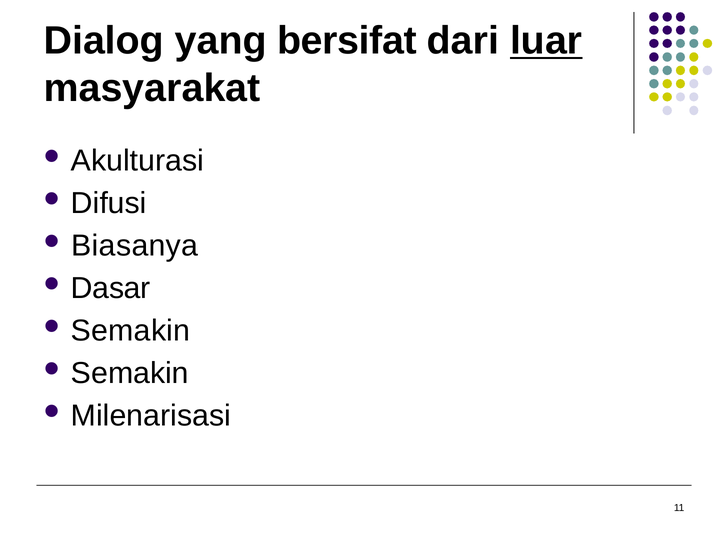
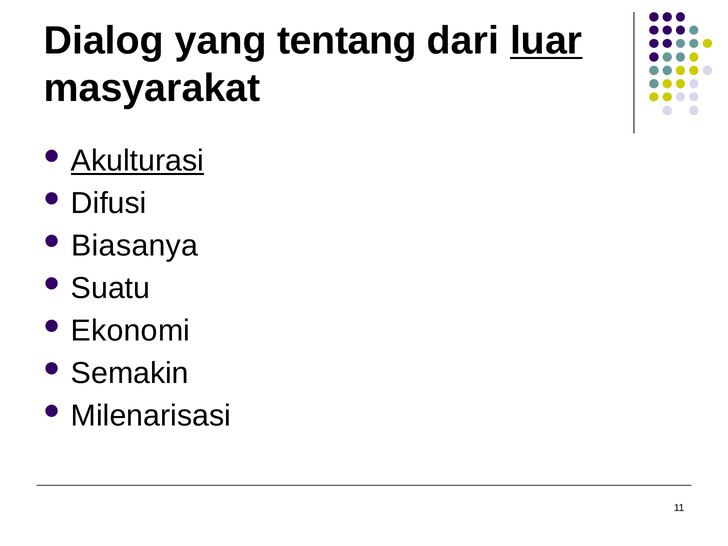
bersifat: bersifat -> tentang (347, 41)
Akulturasi underline: none -> present (138, 161)
Dasar: Dasar -> Suatu (111, 288)
Semakin: Semakin -> Ekonomi (131, 331)
